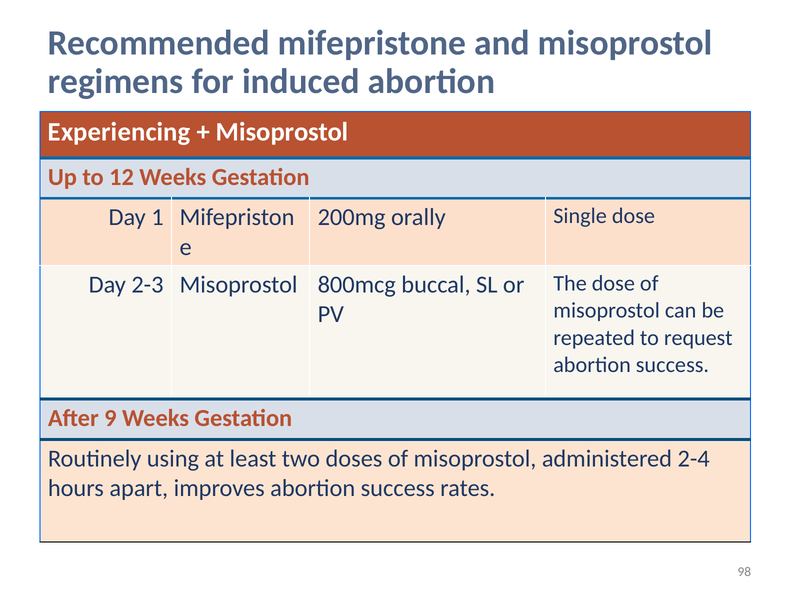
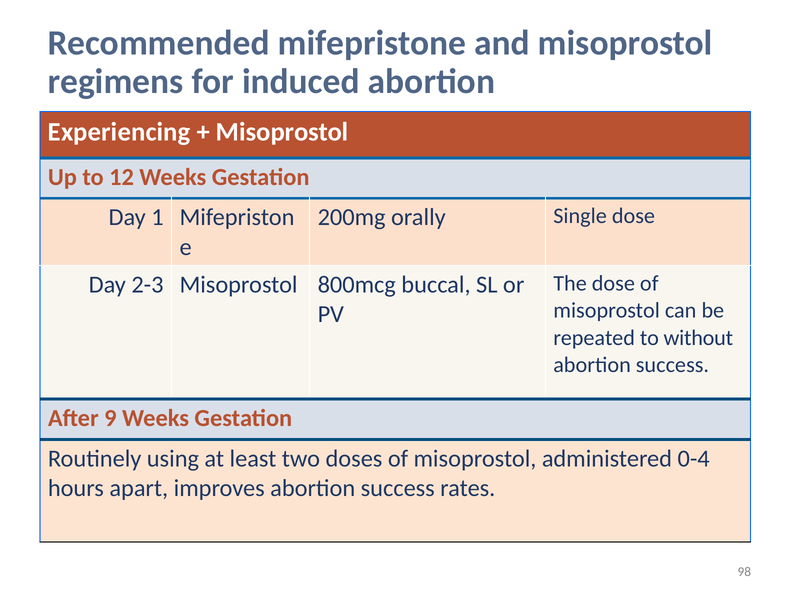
request: request -> without (698, 338)
2-4: 2-4 -> 0-4 (694, 459)
